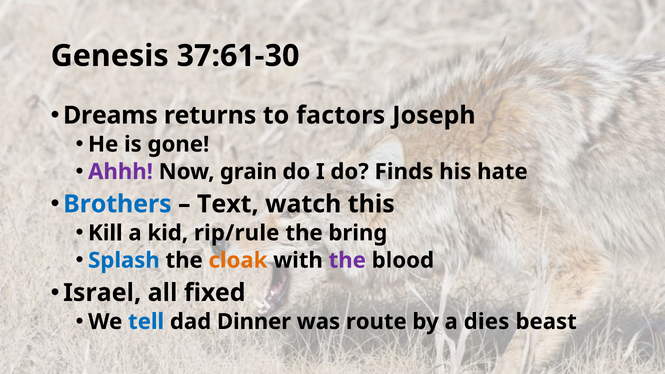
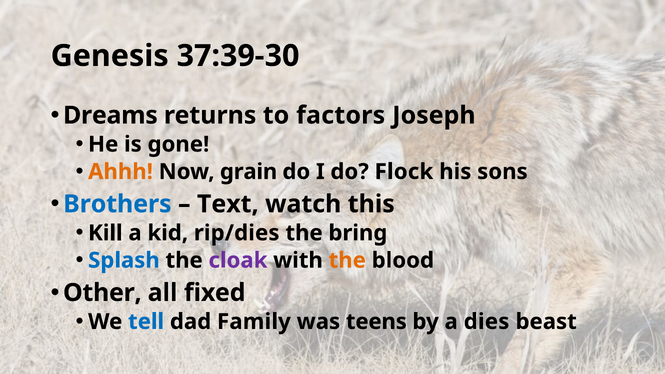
37:61-30: 37:61-30 -> 37:39-30 (238, 56)
Ahhh colour: purple -> orange (121, 172)
Finds: Finds -> Flock (404, 172)
hate: hate -> sons (502, 172)
rip/rule: rip/rule -> rip/dies (237, 233)
cloak colour: orange -> purple (238, 260)
the colour: purple -> orange (347, 260)
Israel: Israel -> Other (102, 293)
Dinner: Dinner -> Family (254, 322)
route: route -> teens (376, 322)
